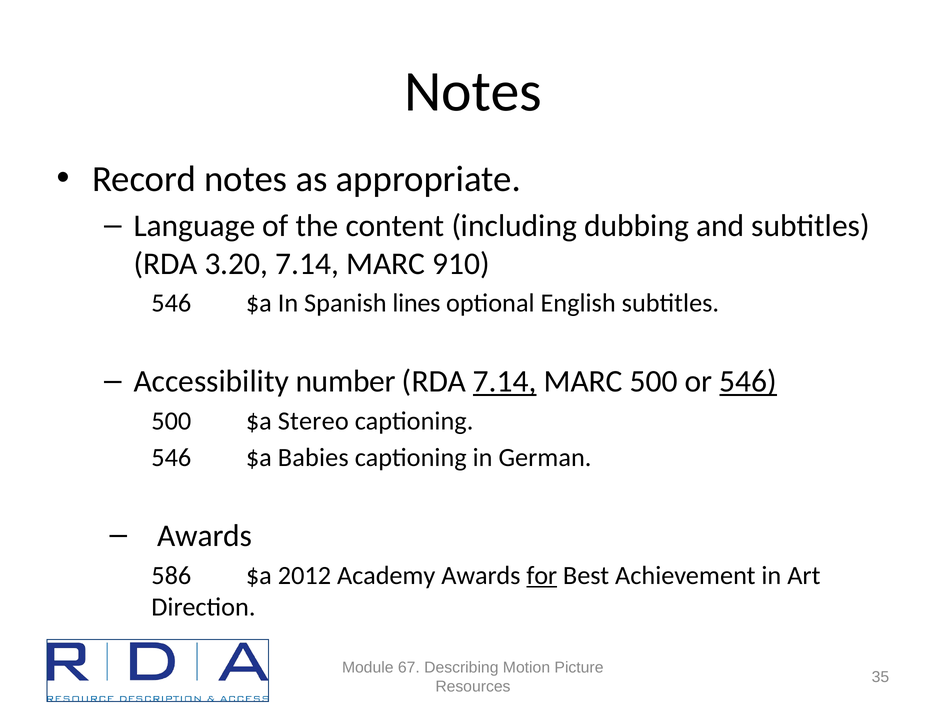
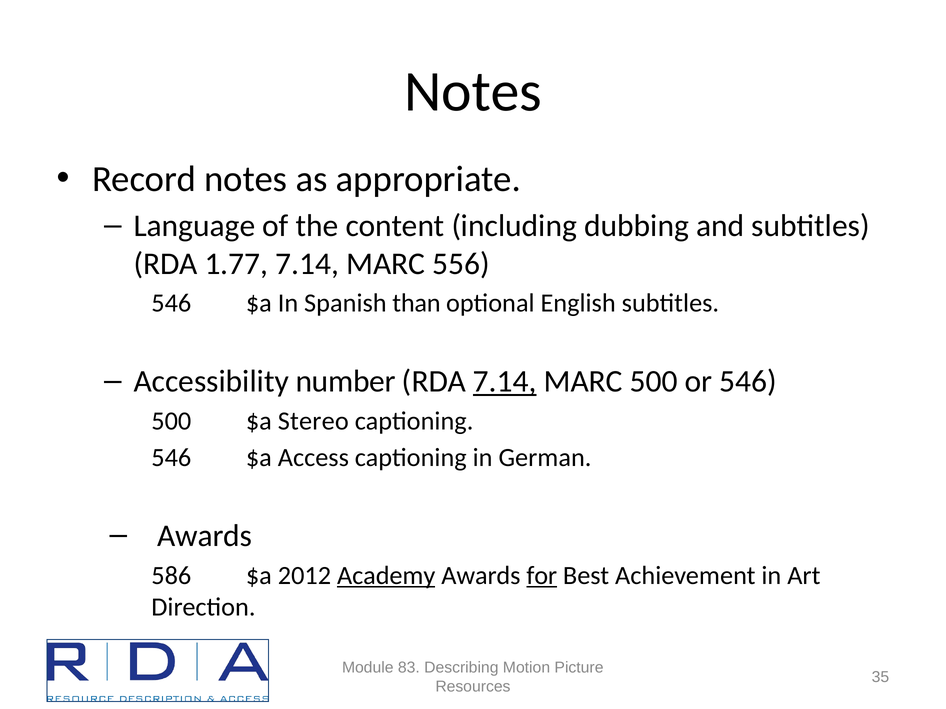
3.20: 3.20 -> 1.77 (236, 264)
910: 910 -> 556 (461, 264)
lines: lines -> than (416, 304)
546 underline: present -> none (748, 382)
Babies: Babies -> Access (313, 458)
Academy underline: none -> present (386, 576)
67: 67 -> 83 (409, 668)
